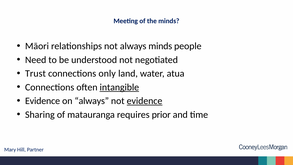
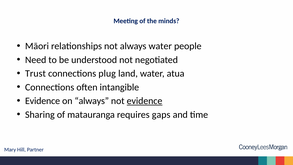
always minds: minds -> water (160, 46)
only: only -> plug (107, 73)
intangible underline: present -> none (119, 87)
prior: prior -> gaps (161, 114)
